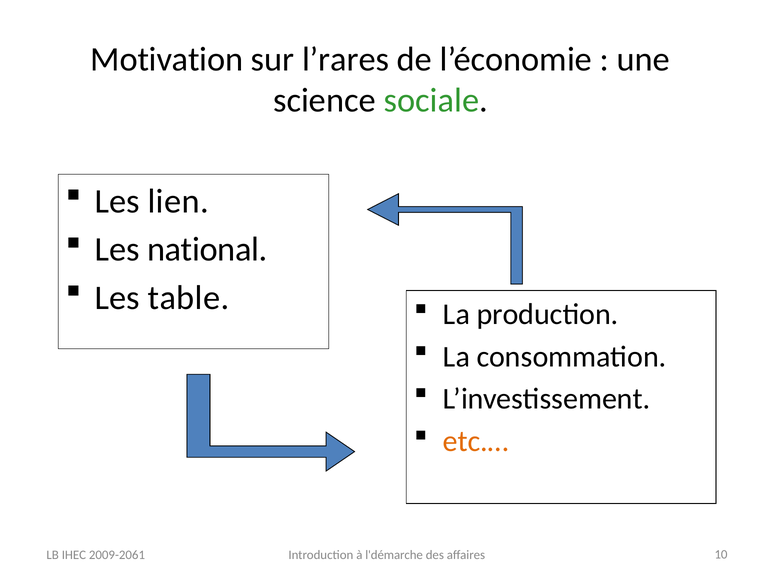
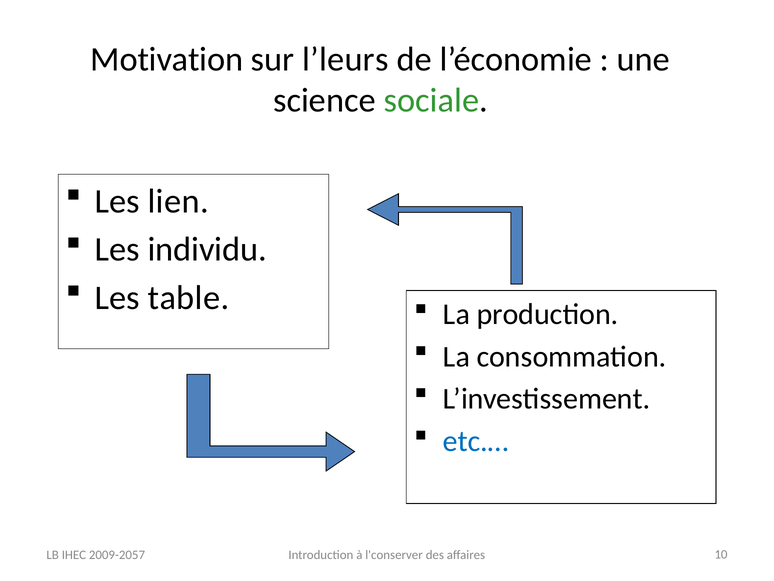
l’rares: l’rares -> l’leurs (345, 59)
national: national -> individu (207, 249)
etc.… colour: orange -> blue (476, 441)
2009-2061: 2009-2061 -> 2009-2057 (117, 554)
l'démarche: l'démarche -> l'conserver (394, 554)
